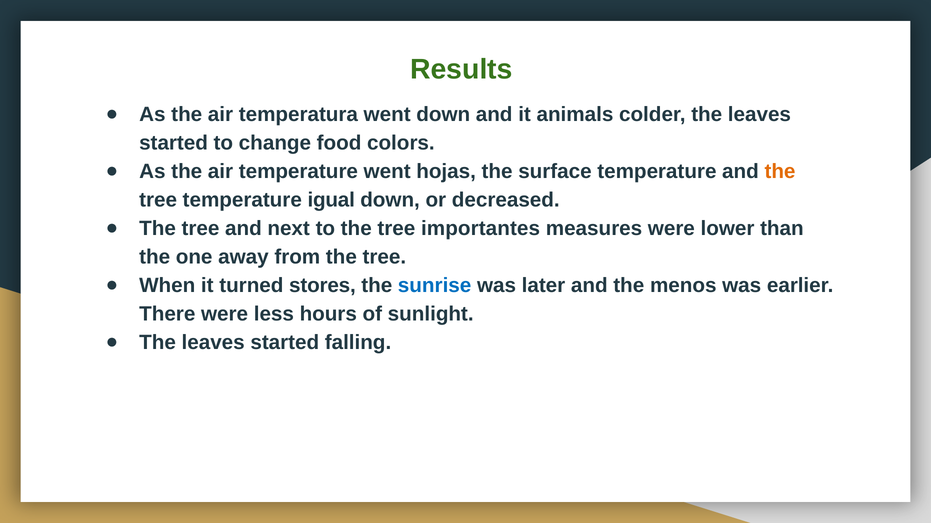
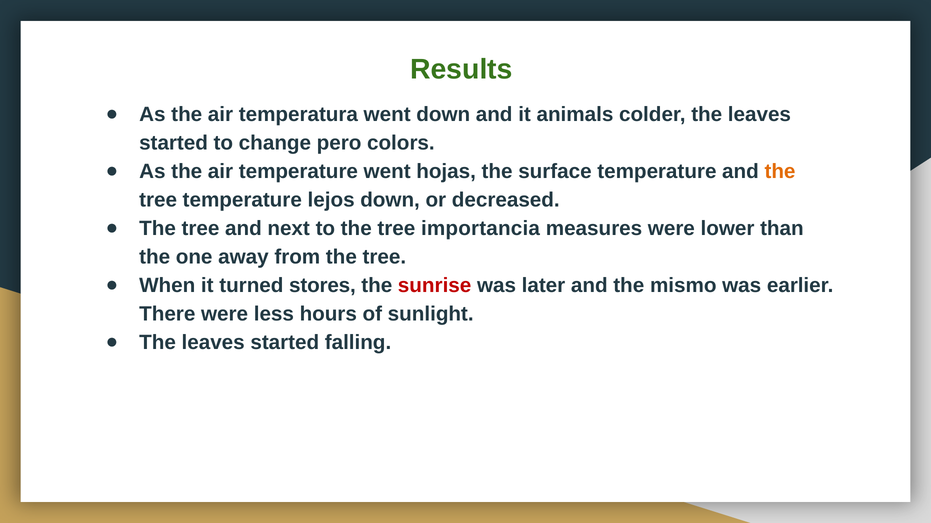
food: food -> pero (339, 143)
igual: igual -> lejos (331, 200)
importantes: importantes -> importancia (480, 229)
sunrise colour: blue -> red (435, 286)
menos: menos -> mismo (683, 286)
